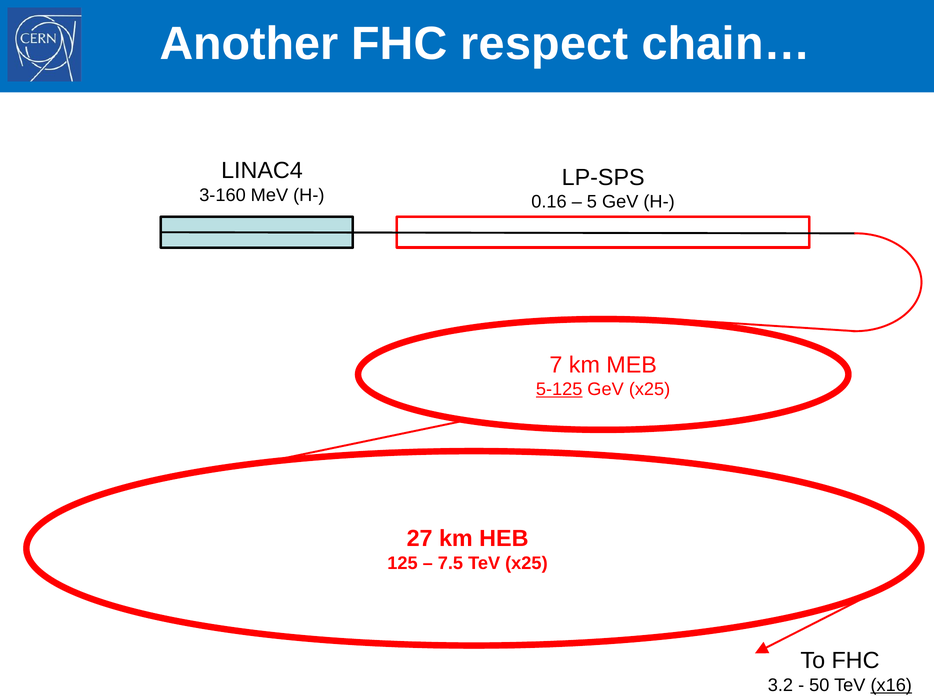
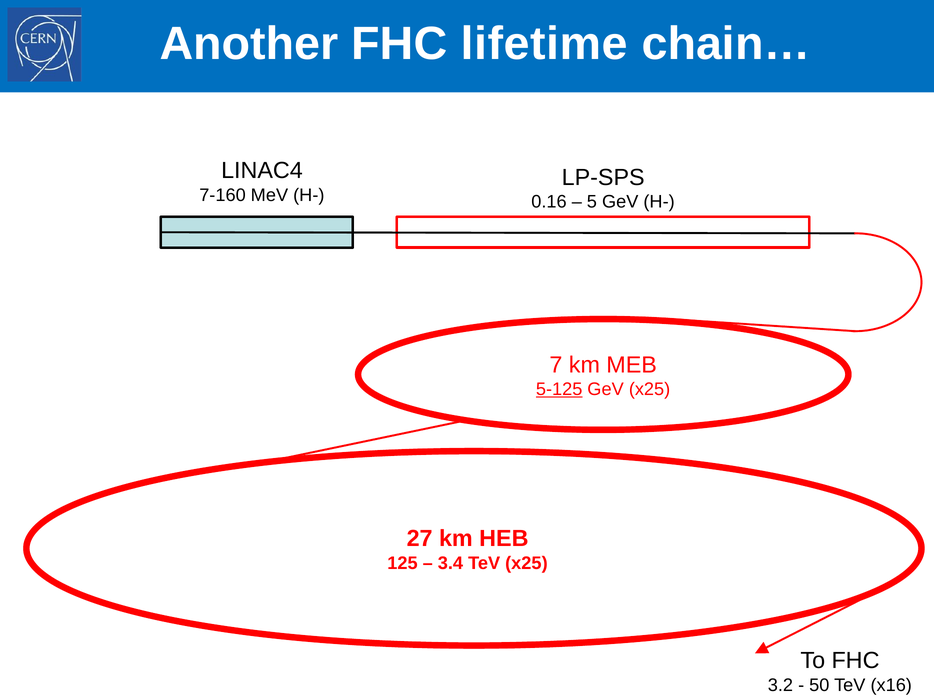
respect: respect -> lifetime (544, 44)
3-160: 3-160 -> 7-160 (223, 195)
7.5: 7.5 -> 3.4 (450, 564)
x16 underline: present -> none (891, 686)
